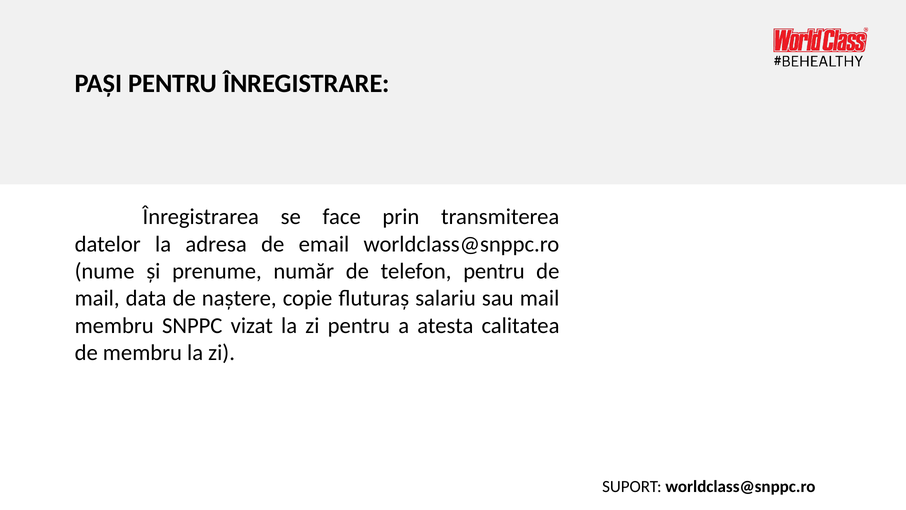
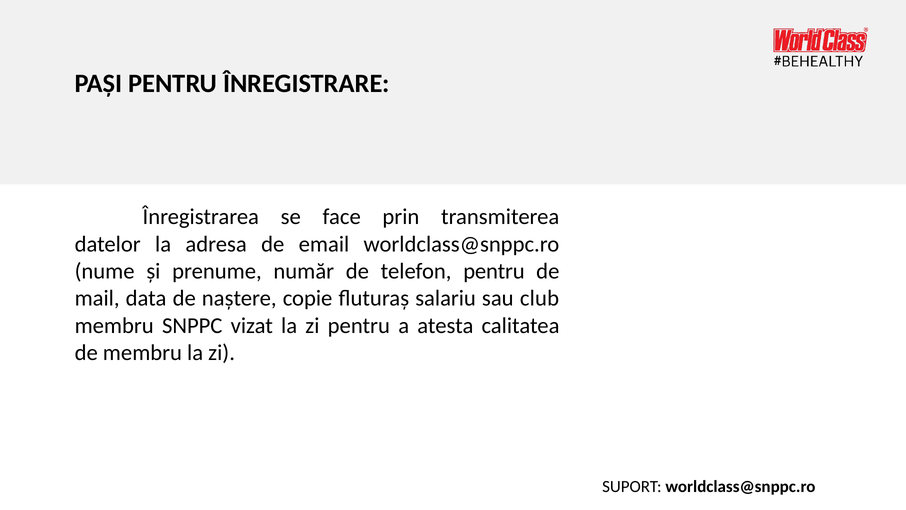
sau mail: mail -> club (540, 298)
